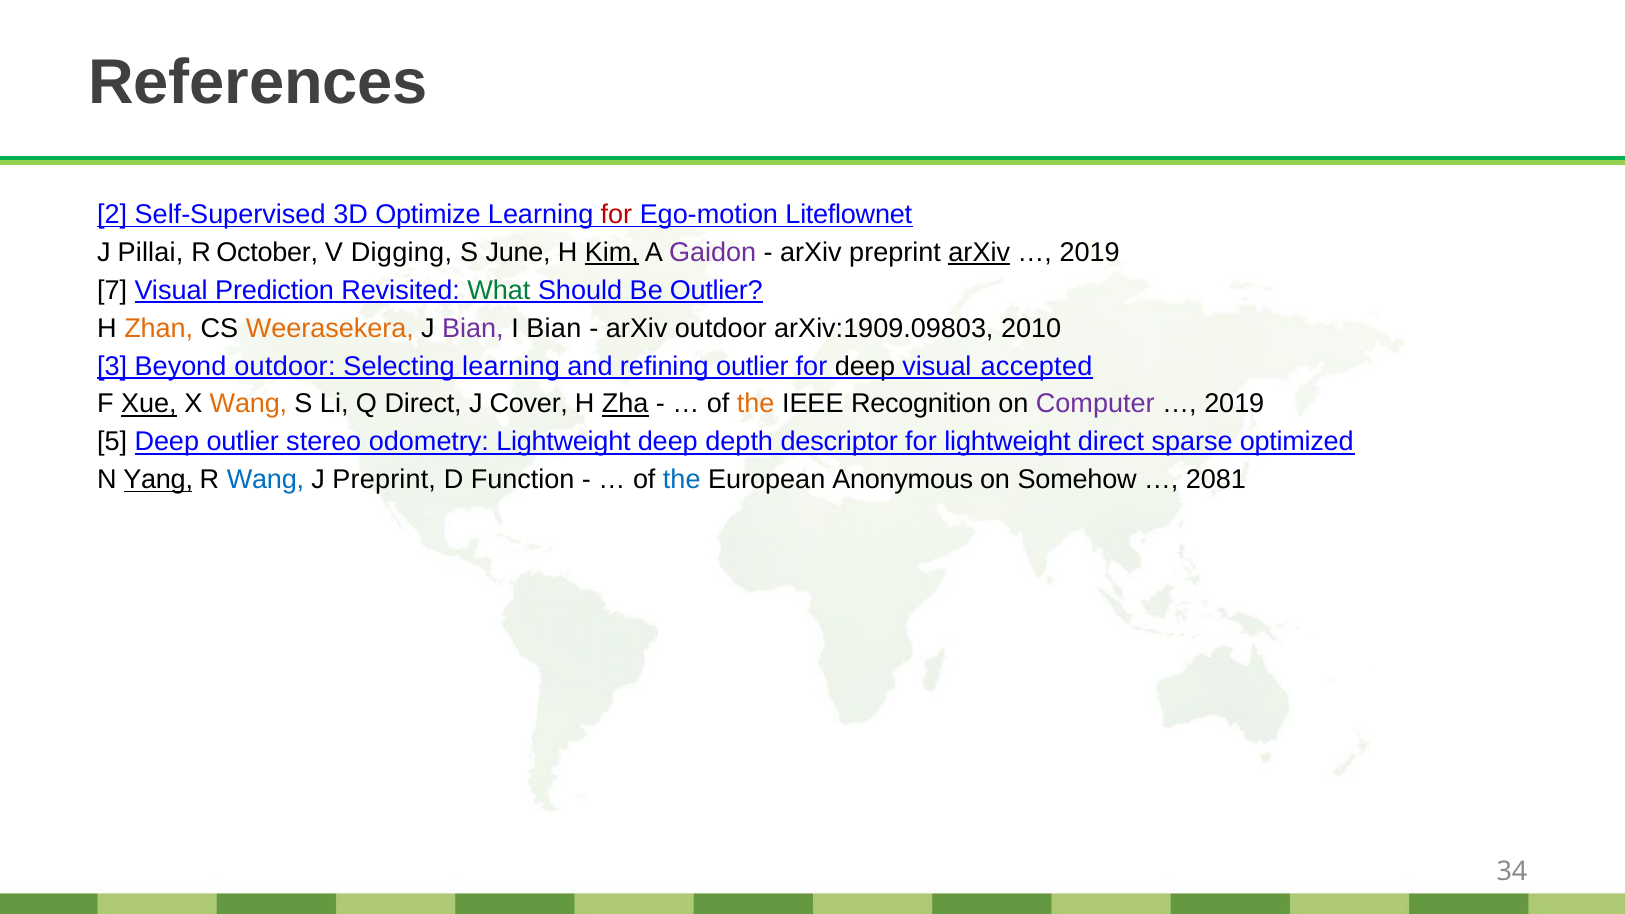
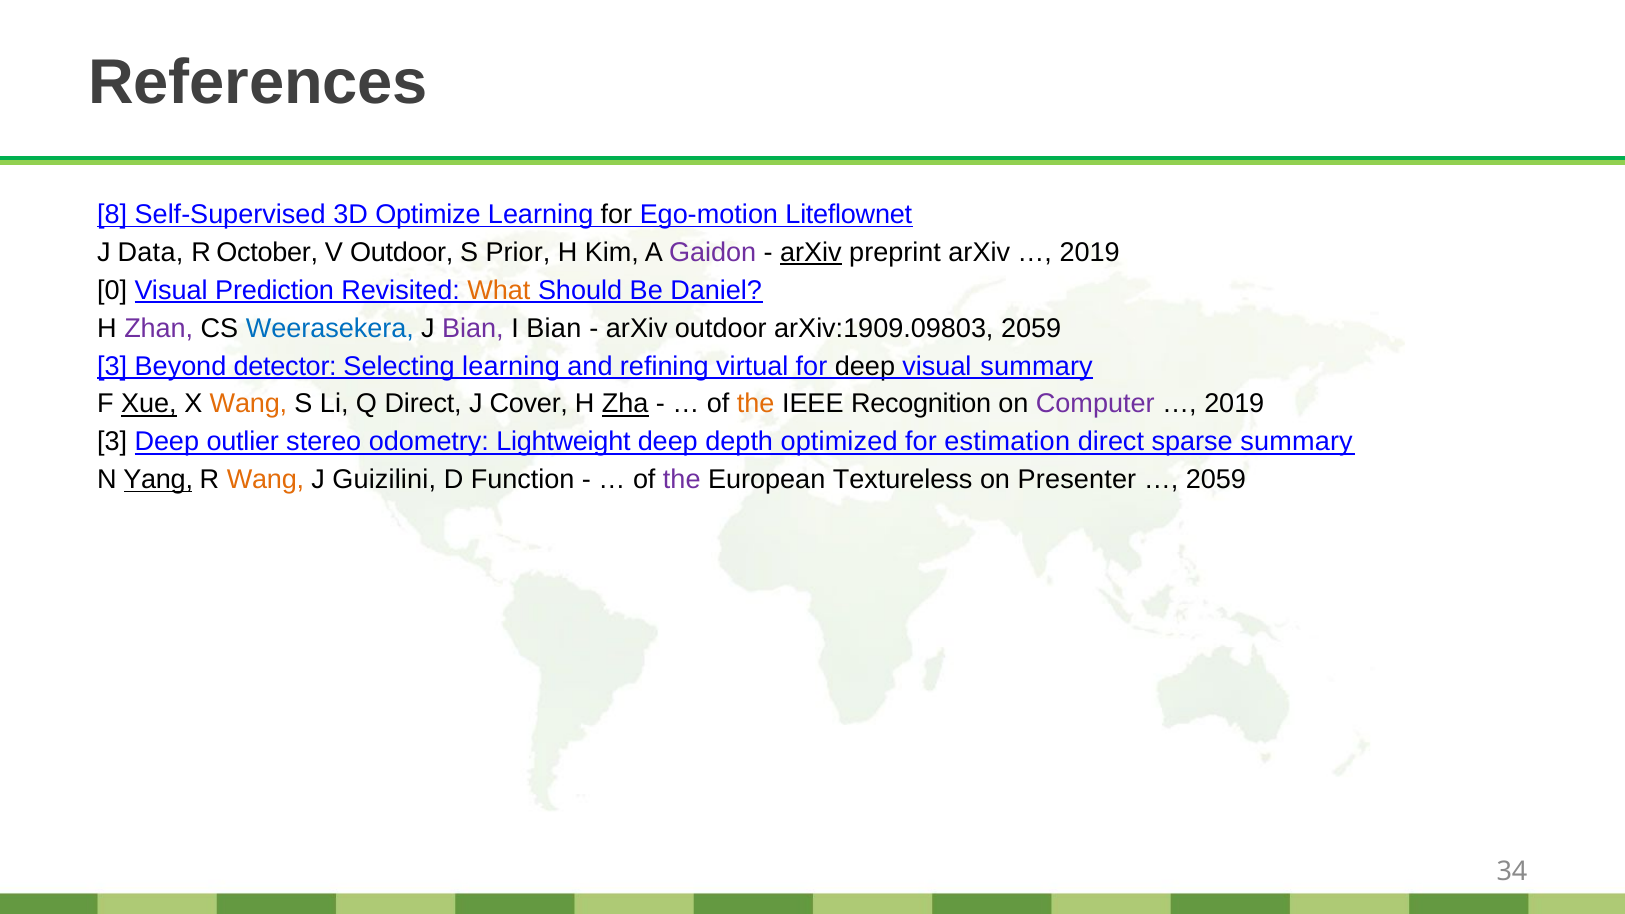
2: 2 -> 8 (112, 214)
for colour: red -> black (616, 214)
Pillai: Pillai -> Data (150, 252)
V Digging: Digging -> Outdoor (402, 252)
June: June -> Prior (518, 252)
Kim underline: present -> none (612, 252)
arXiv underline: none -> present (811, 252)
arXiv underline: present -> none (979, 252)
7: 7 -> 0 (112, 290)
What colour: green -> orange (499, 290)
Be Outlier: Outlier -> Daniel (716, 290)
Zhan colour: orange -> purple (159, 328)
Weerasekera colour: orange -> blue (330, 328)
arXiv:1909.09803 2010: 2010 -> 2059 (1031, 328)
Beyond outdoor: outdoor -> detector (285, 366)
refining outlier: outlier -> virtual (752, 366)
visual accepted: accepted -> summary (1037, 366)
5: 5 -> 3 (112, 442)
descriptor: descriptor -> optimized (839, 442)
for lightweight: lightweight -> estimation (1007, 442)
sparse optimized: optimized -> summary (1297, 442)
Wang colour: blue -> orange (266, 480)
J Preprint: Preprint -> Guizilini (384, 480)
the colour: blue -> purple (682, 480)
Anonymous: Anonymous -> Textureless (903, 480)
Somehow: Somehow -> Presenter (1077, 480)
2081: 2081 -> 2059 (1216, 480)
